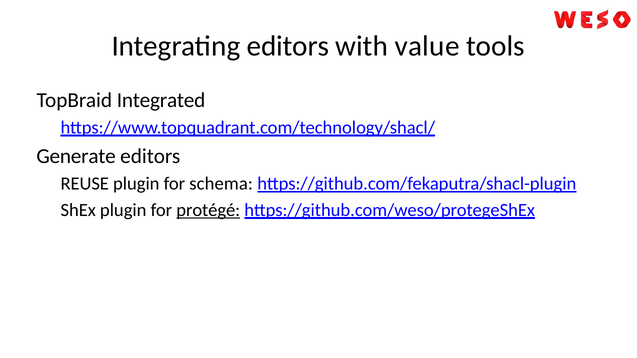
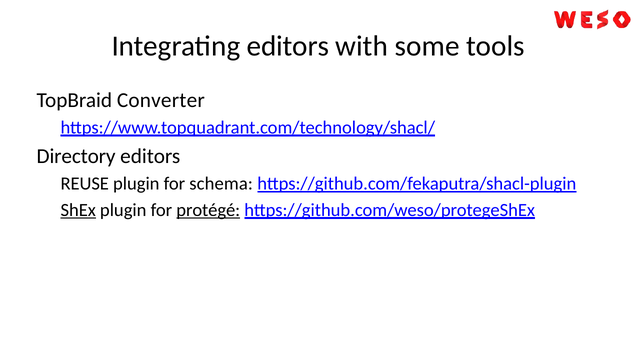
value: value -> some (427, 46)
Integrated: Integrated -> Converter (161, 100)
Generate: Generate -> Directory (76, 156)
ShEx underline: none -> present (78, 210)
